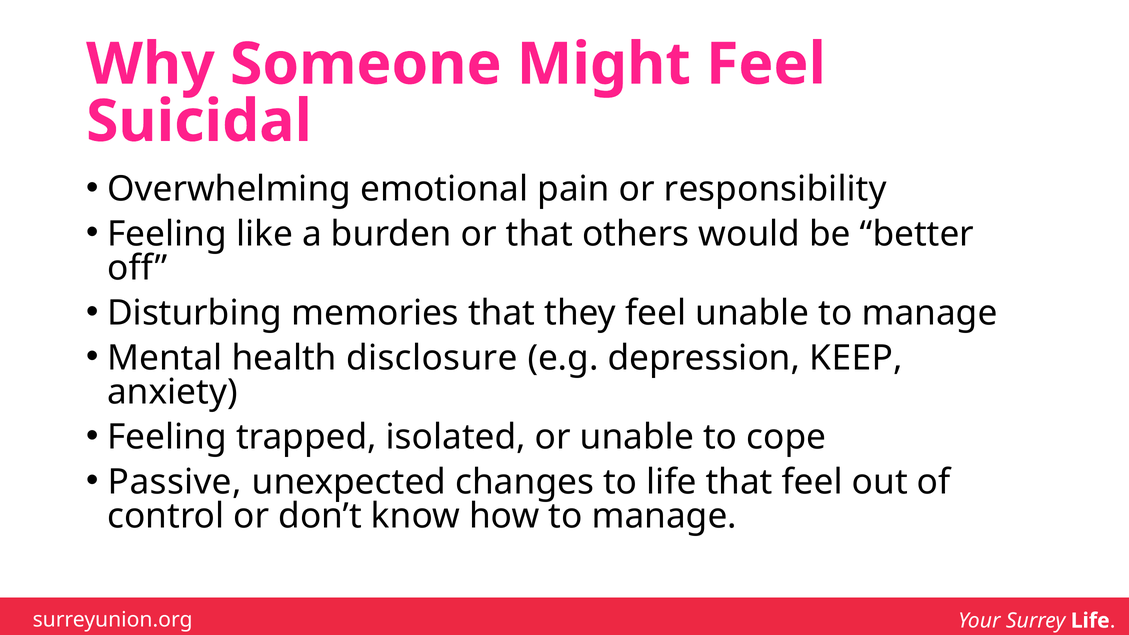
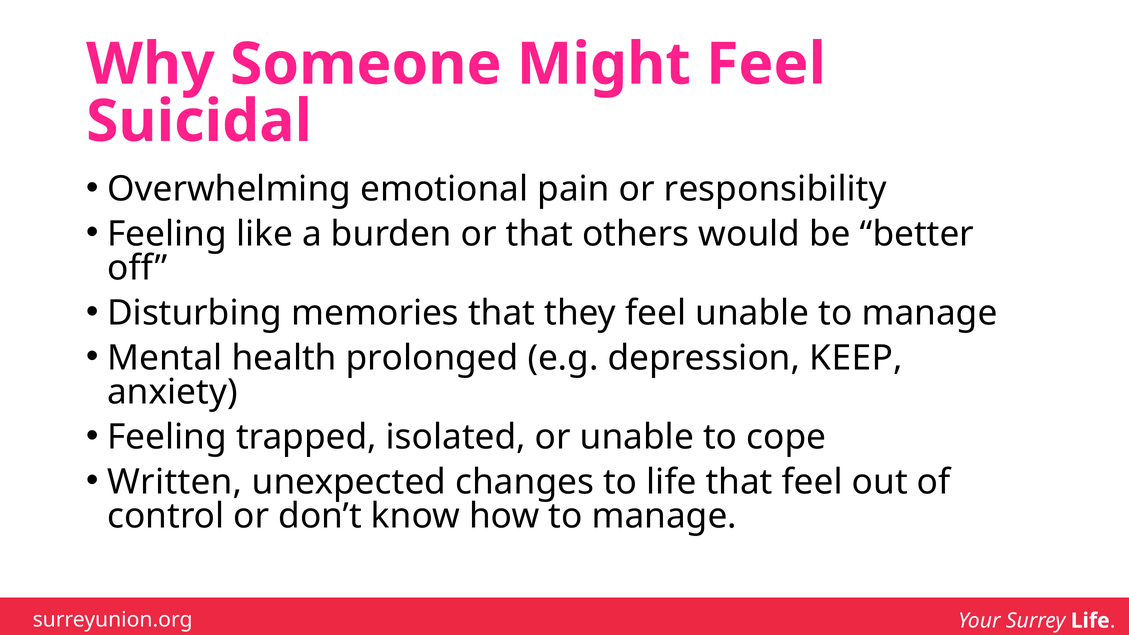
disclosure: disclosure -> prolonged (432, 358)
Passive: Passive -> Written (175, 482)
